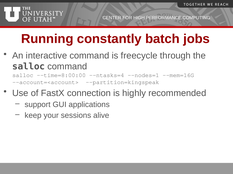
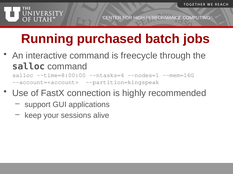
constantly: constantly -> purchased (109, 39)
